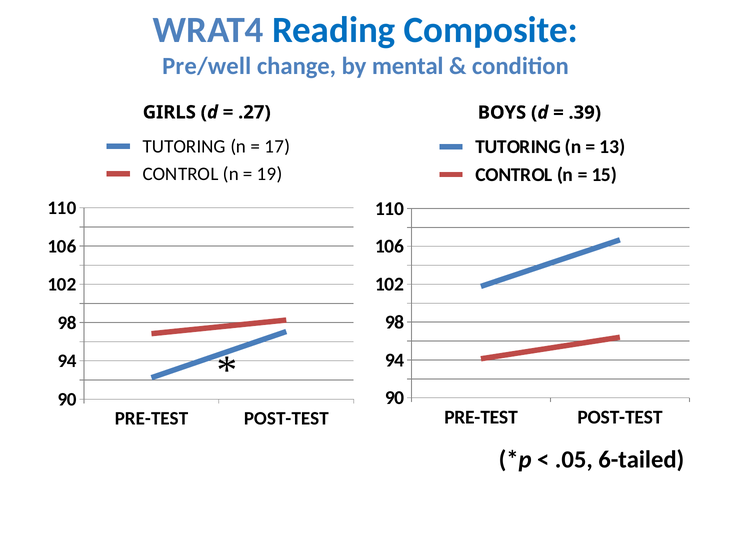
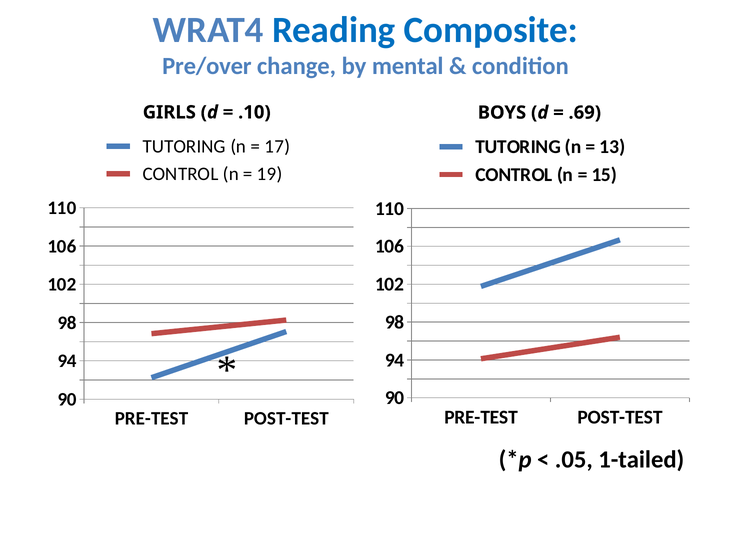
Pre/well: Pre/well -> Pre/over (207, 66)
.27: .27 -> .10 (254, 112)
.39: .39 -> .69 (585, 113)
6-tailed: 6-tailed -> 1-tailed (641, 460)
